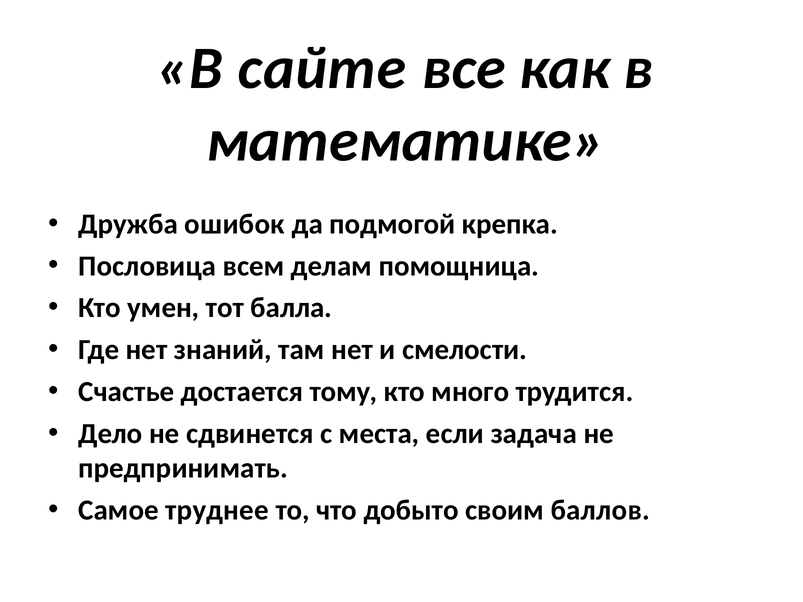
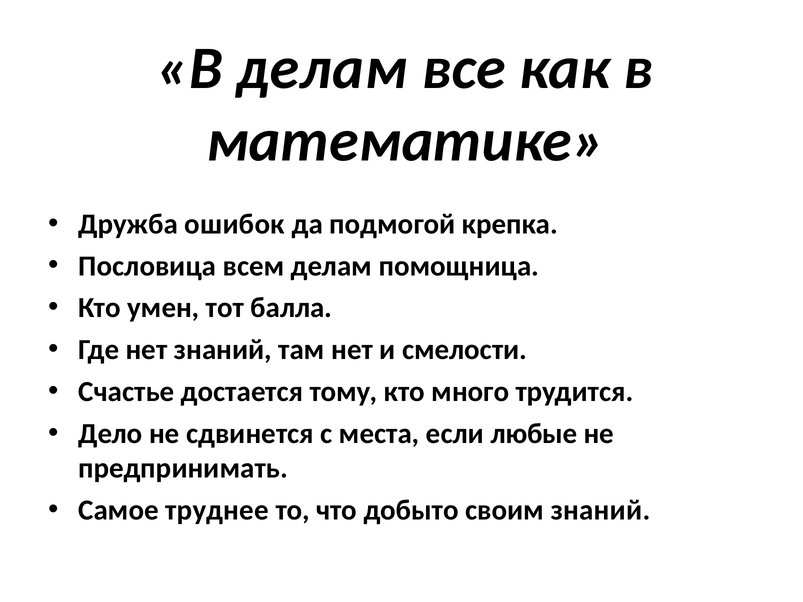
В сайте: сайте -> делам (322, 68)
задача: задача -> любые (534, 434)
своим баллов: баллов -> знаний (600, 510)
